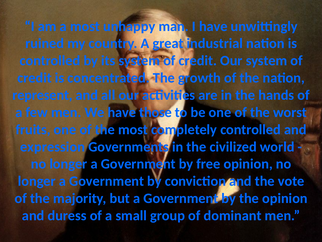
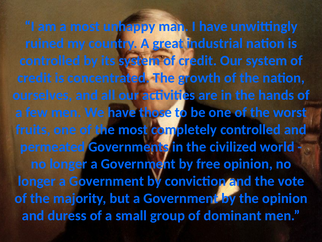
represent: represent -> ourselves (42, 95)
expression: expression -> permeated (53, 146)
